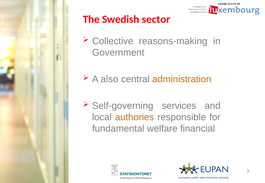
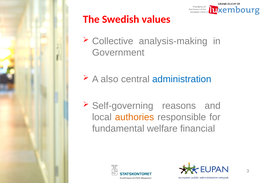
sector: sector -> values (156, 19)
reasons-making: reasons-making -> analysis-making (173, 41)
administration colour: orange -> blue (182, 79)
services: services -> reasons (179, 106)
